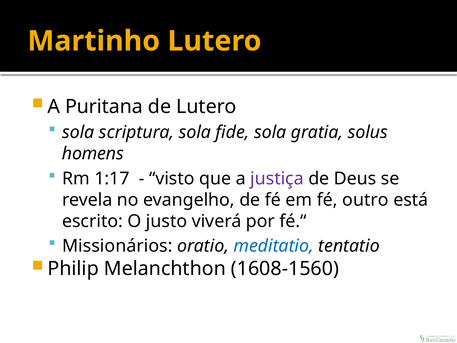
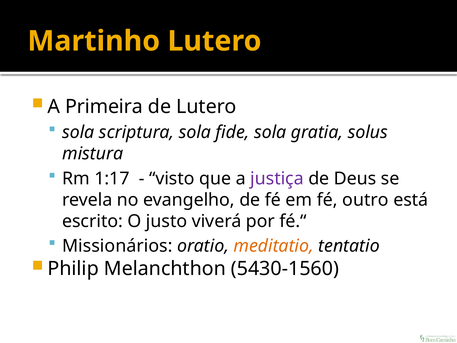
Puritana: Puritana -> Primeira (104, 106)
homens: homens -> mistura (93, 154)
meditatio colour: blue -> orange (274, 246)
1608-1560: 1608-1560 -> 5430-1560 (285, 268)
